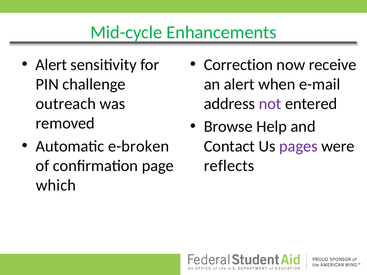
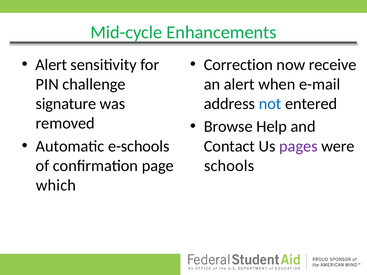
outreach: outreach -> signature (66, 104)
not colour: purple -> blue (270, 104)
e-broken: e-broken -> e-schools (139, 146)
reflects: reflects -> schools (229, 166)
